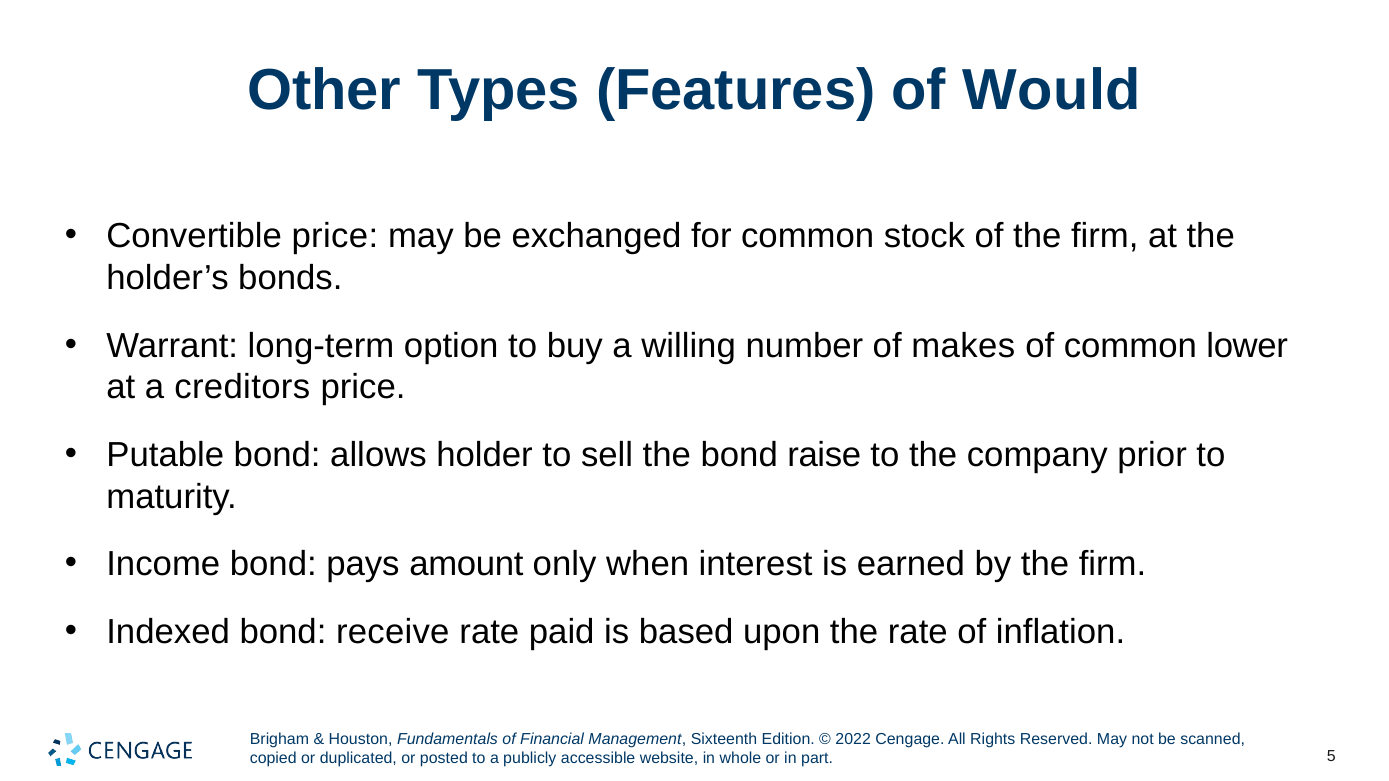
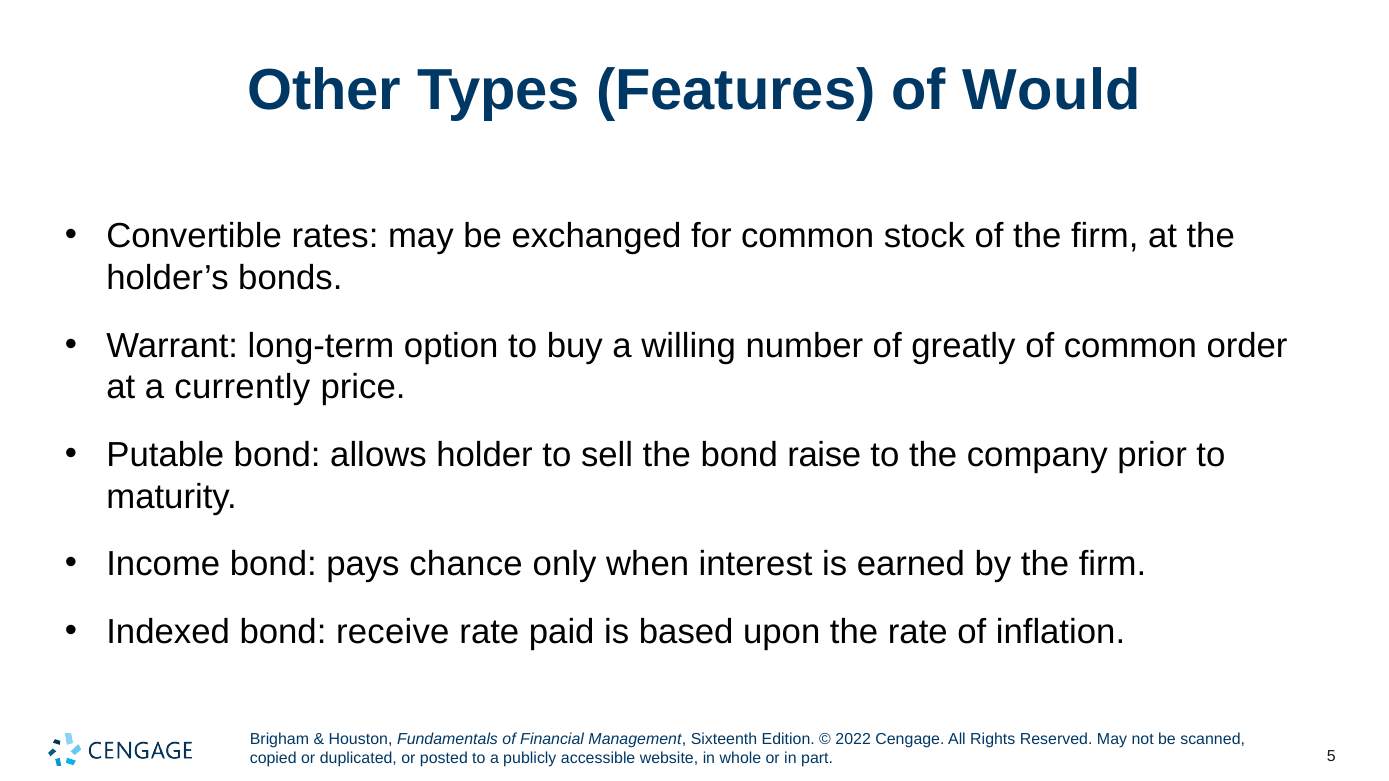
Convertible price: price -> rates (335, 236)
makes: makes -> greatly (963, 346)
lower: lower -> order (1247, 346)
creditors: creditors -> currently (242, 388)
amount: amount -> chance (466, 565)
